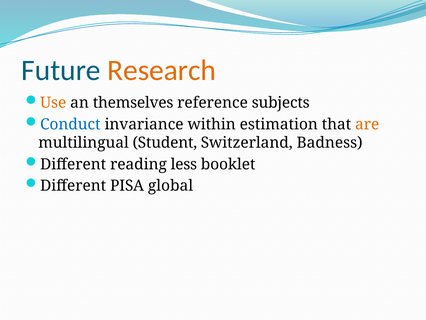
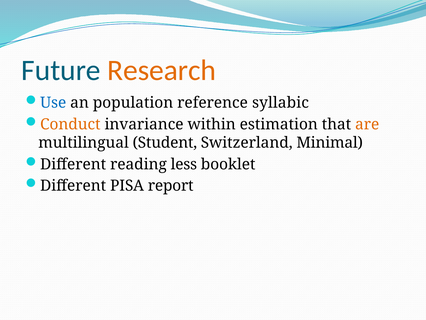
Use colour: orange -> blue (53, 103)
themselves: themselves -> population (133, 103)
subjects: subjects -> syllabic (281, 103)
Conduct colour: blue -> orange (70, 124)
Badness: Badness -> Minimal (330, 143)
global: global -> report (171, 186)
